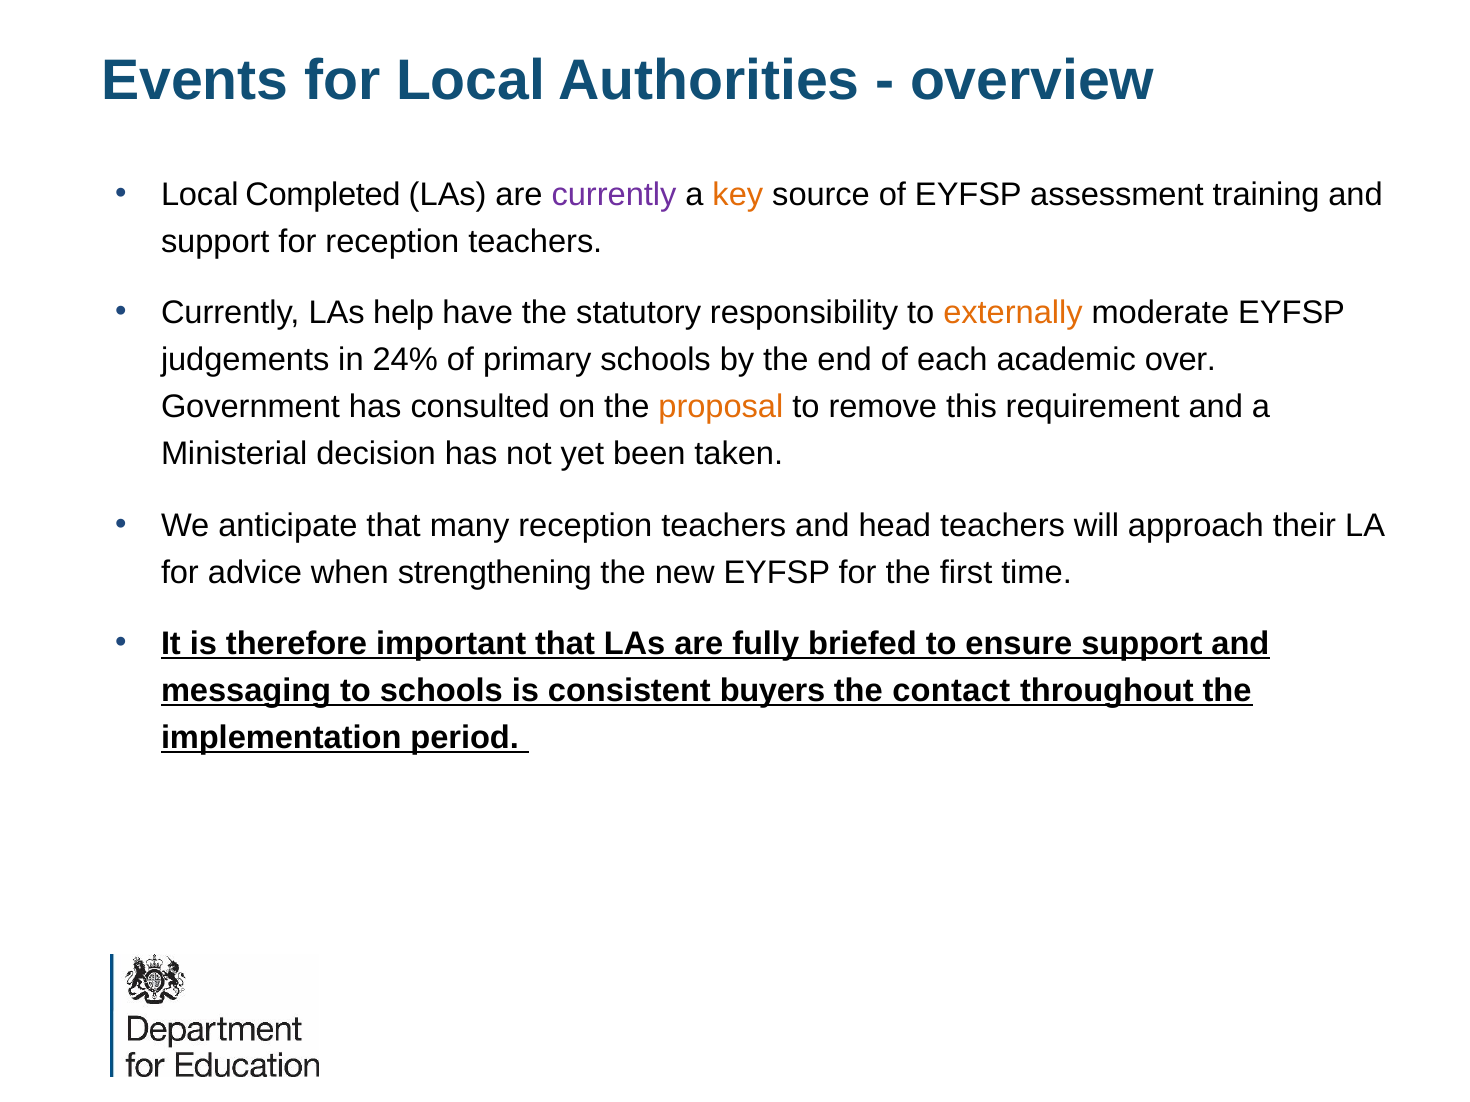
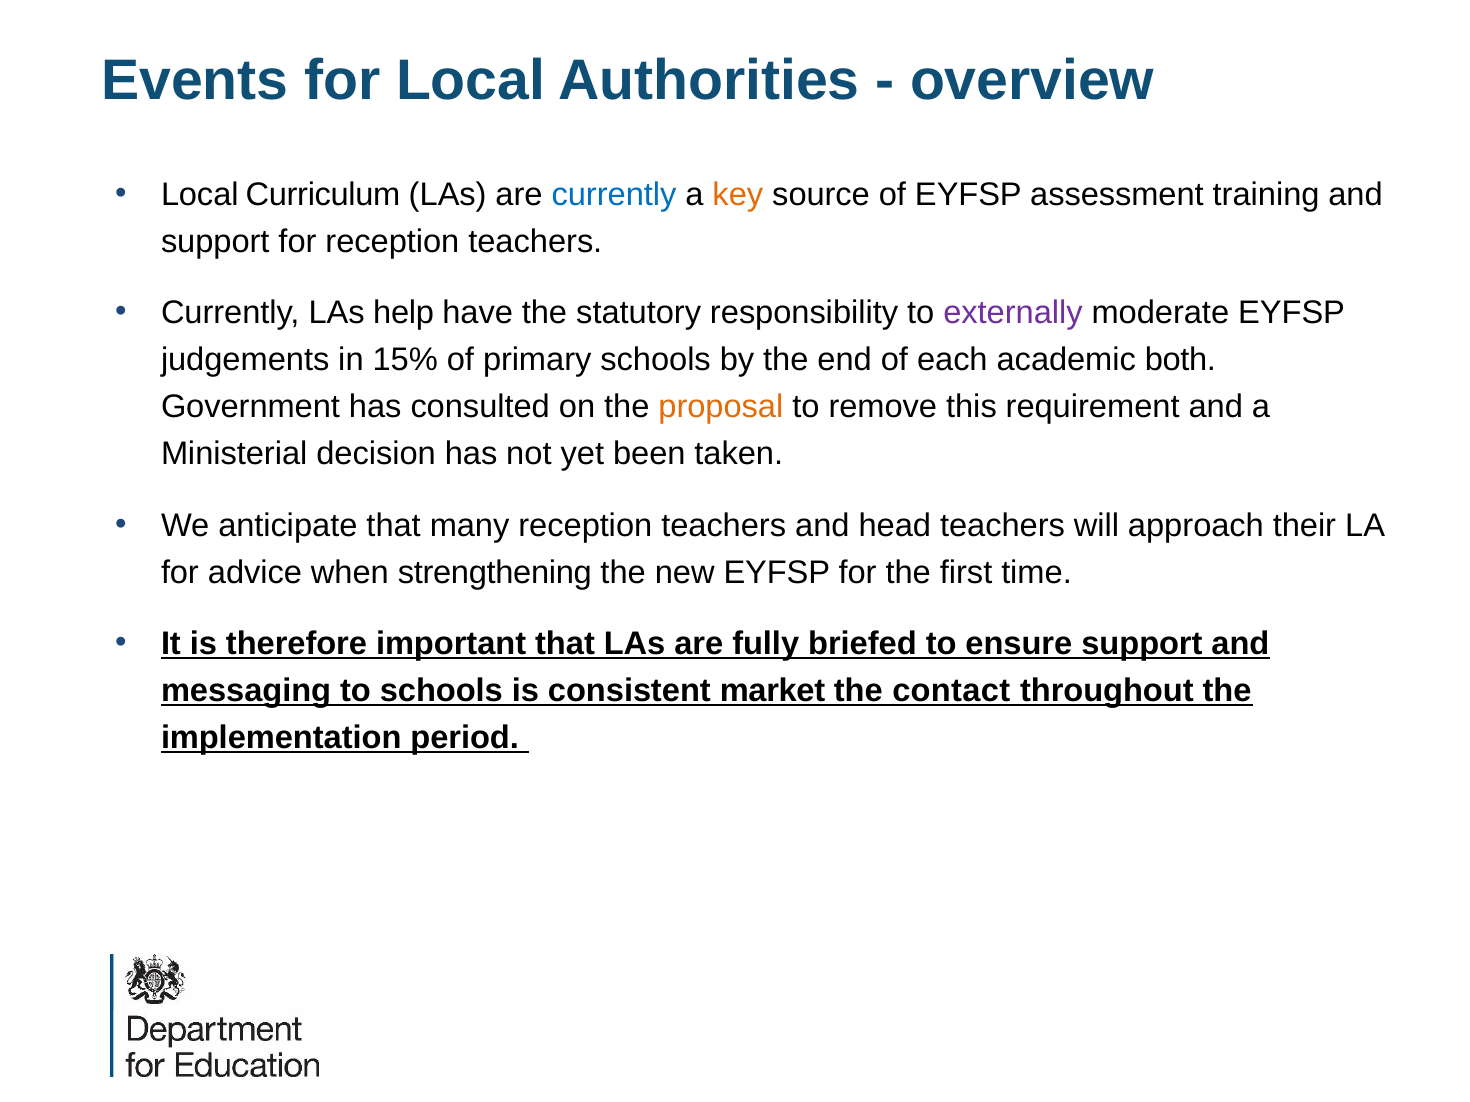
Completed: Completed -> Curriculum (323, 195)
currently colour: purple -> blue (614, 195)
externally colour: orange -> purple (1013, 313)
24%: 24% -> 15% (405, 360)
over: over -> both (1180, 360)
buyers: buyers -> market (772, 691)
